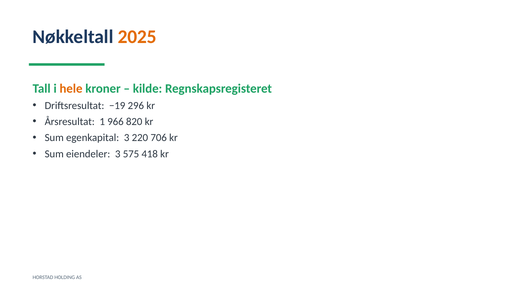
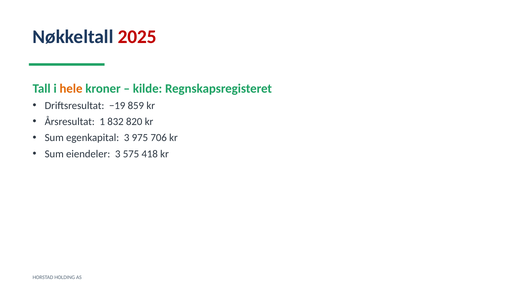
2025 colour: orange -> red (137, 37)
296: 296 -> 859 (136, 105)
966: 966 -> 832 (115, 122)
220: 220 -> 975 (140, 138)
